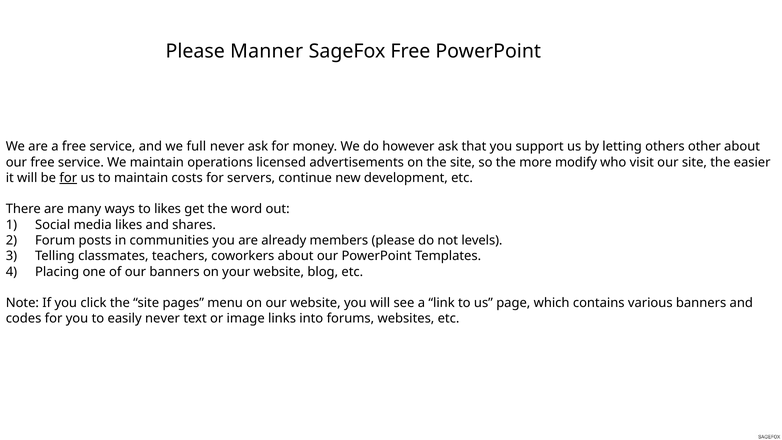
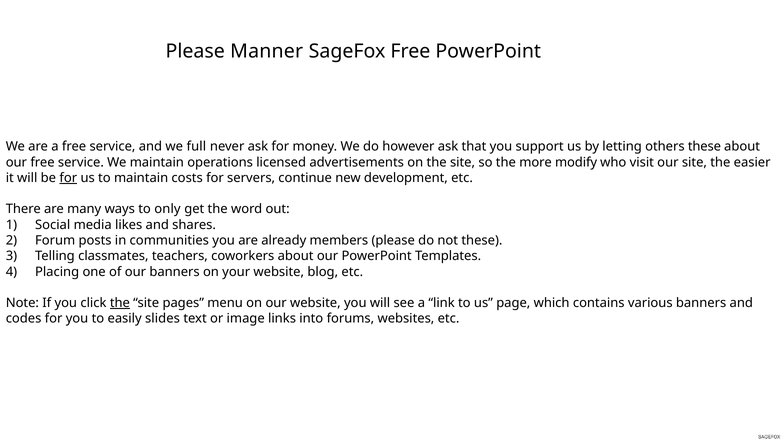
others other: other -> these (704, 147)
to likes: likes -> only (167, 209)
not levels: levels -> these (482, 240)
the underline: none -> present (120, 303)
easily never: never -> slides (162, 319)
